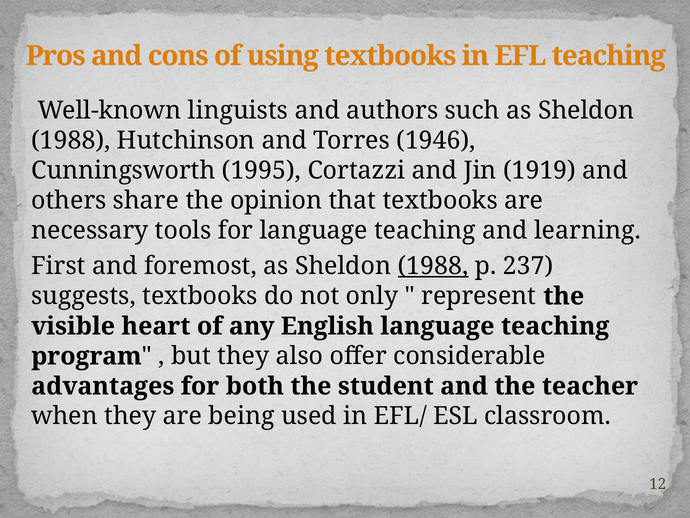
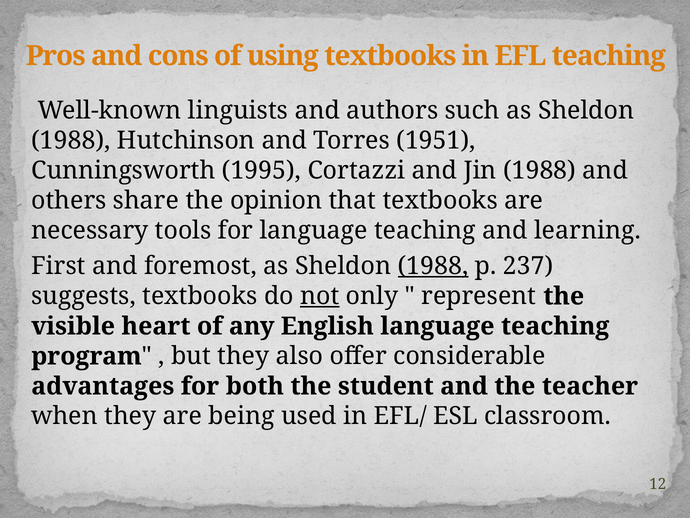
1946: 1946 -> 1951 (436, 140)
Jin 1919: 1919 -> 1988 (540, 170)
not underline: none -> present (320, 296)
